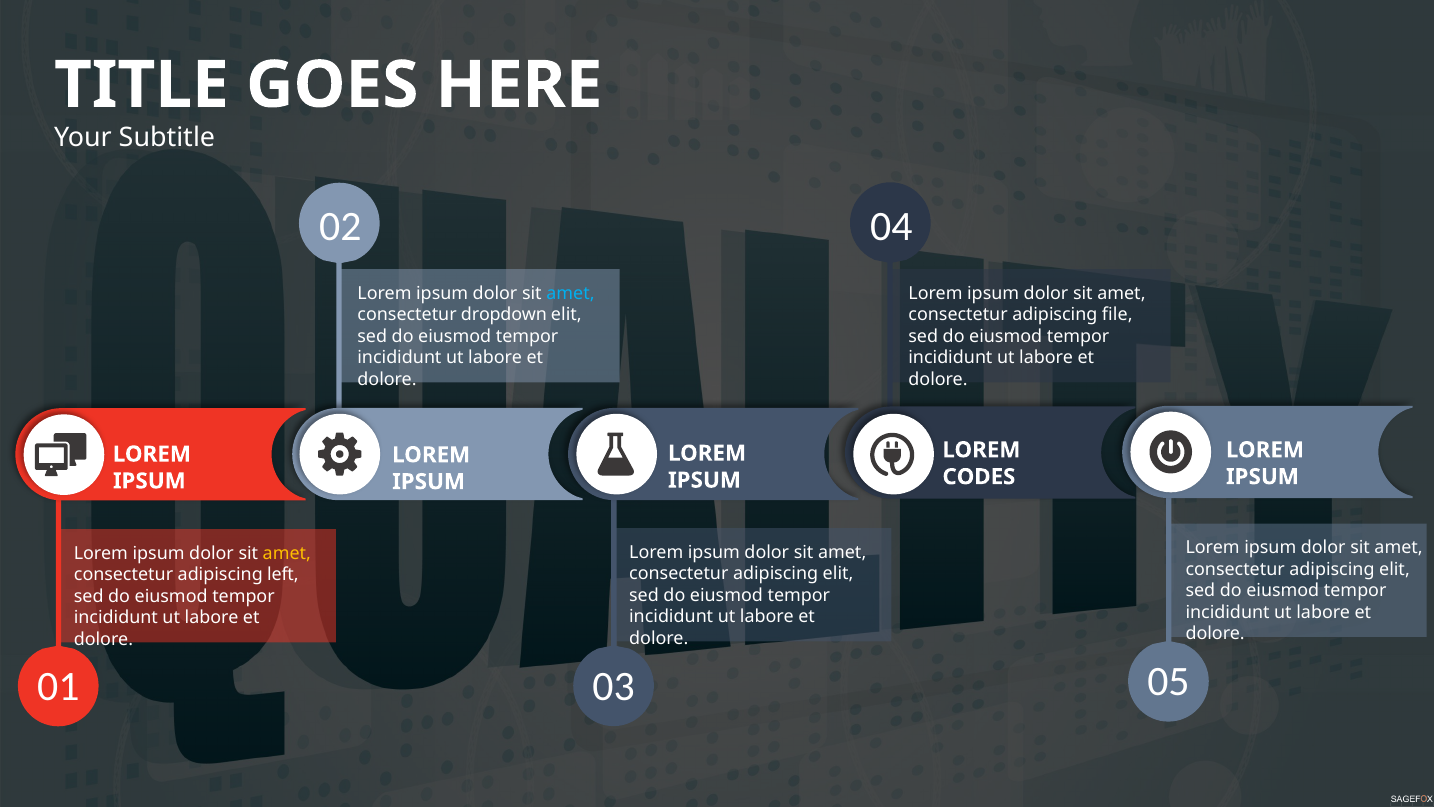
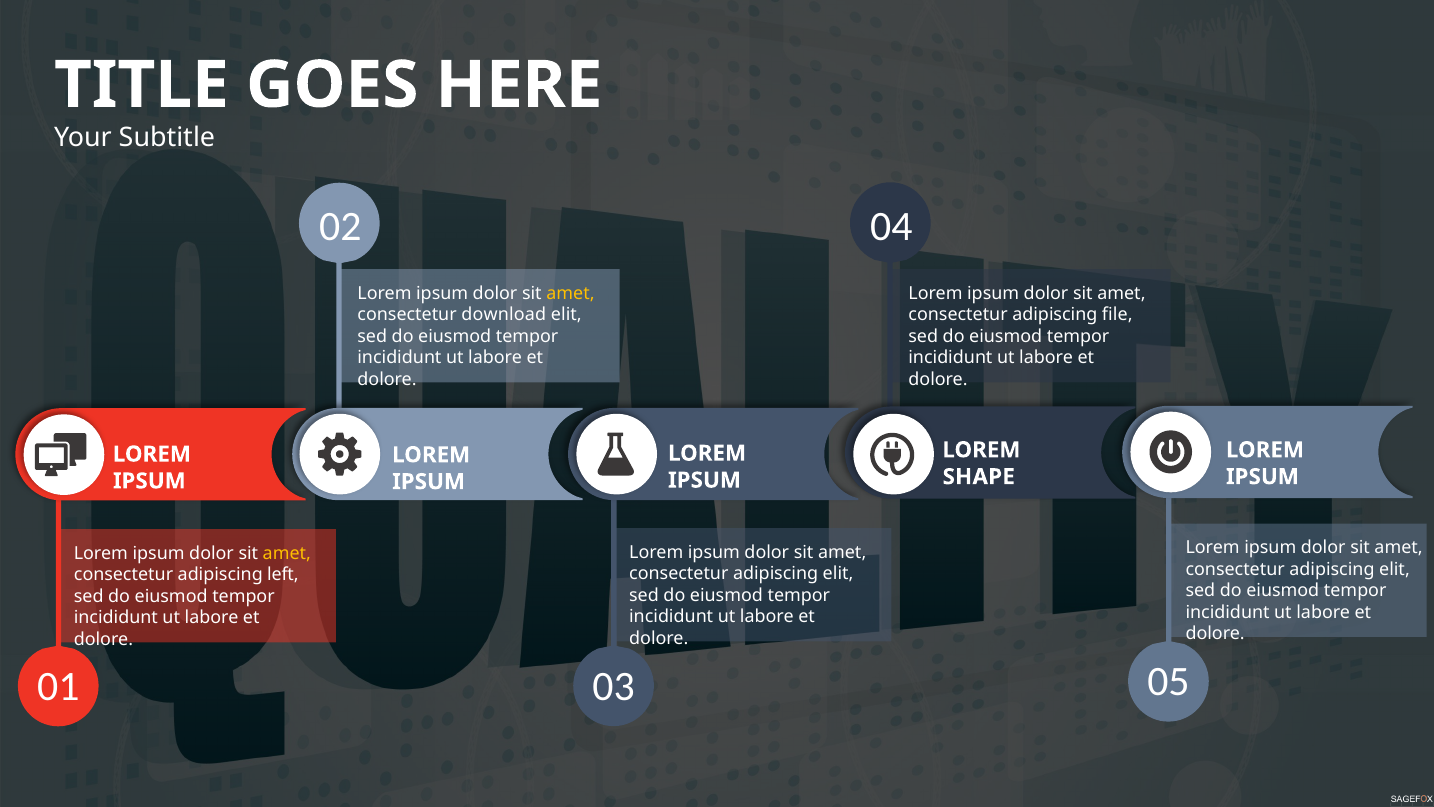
amet colour: light blue -> yellow (570, 293)
dropdown: dropdown -> download (504, 315)
CODES: CODES -> SHAPE (979, 477)
